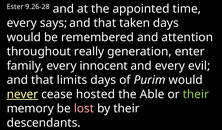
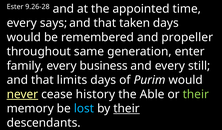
attention: attention -> propeller (187, 37)
really: really -> same (89, 52)
innocent: innocent -> business (104, 66)
evil: evil -> still (199, 66)
hosted: hosted -> history (95, 94)
lost colour: pink -> light blue (84, 109)
their underline: none -> present (126, 109)
